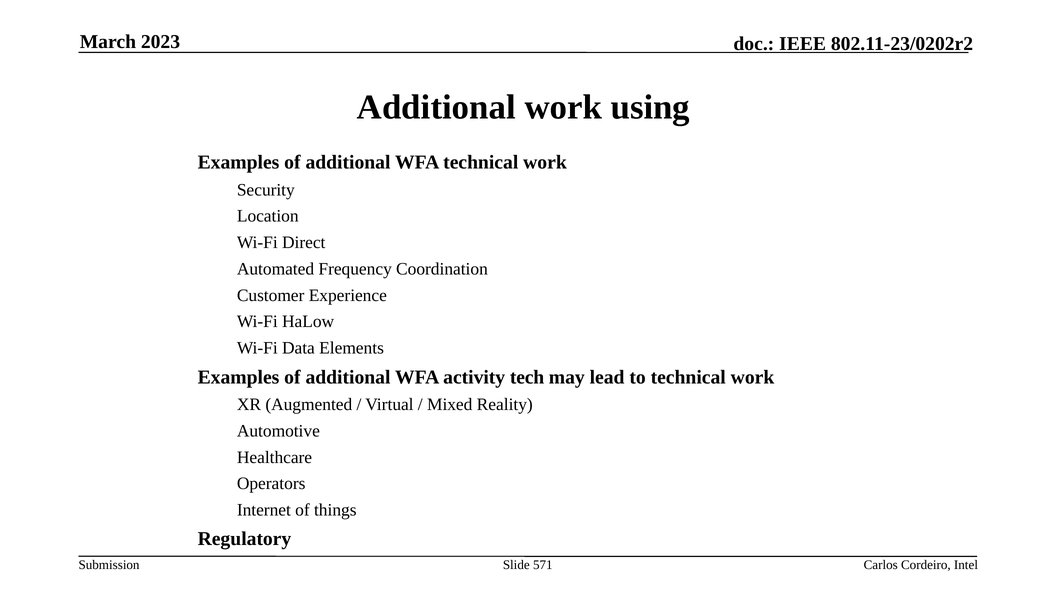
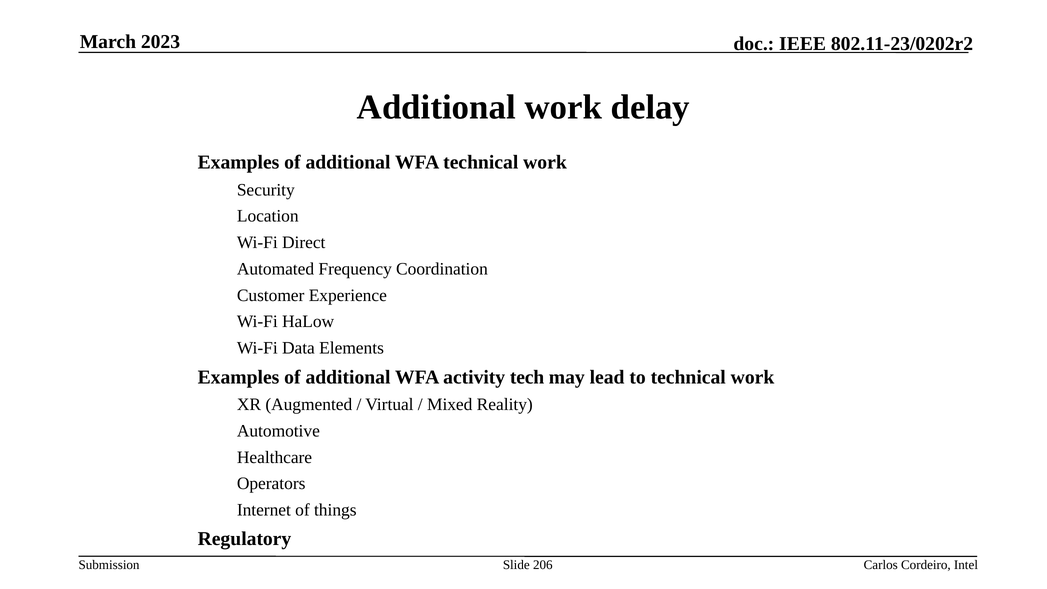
using: using -> delay (650, 107)
571: 571 -> 206 (543, 565)
